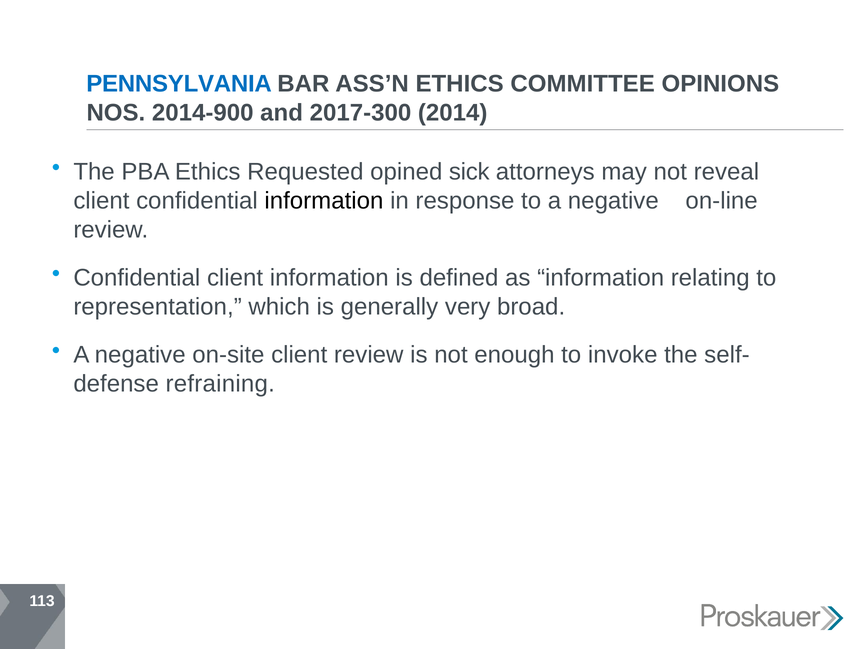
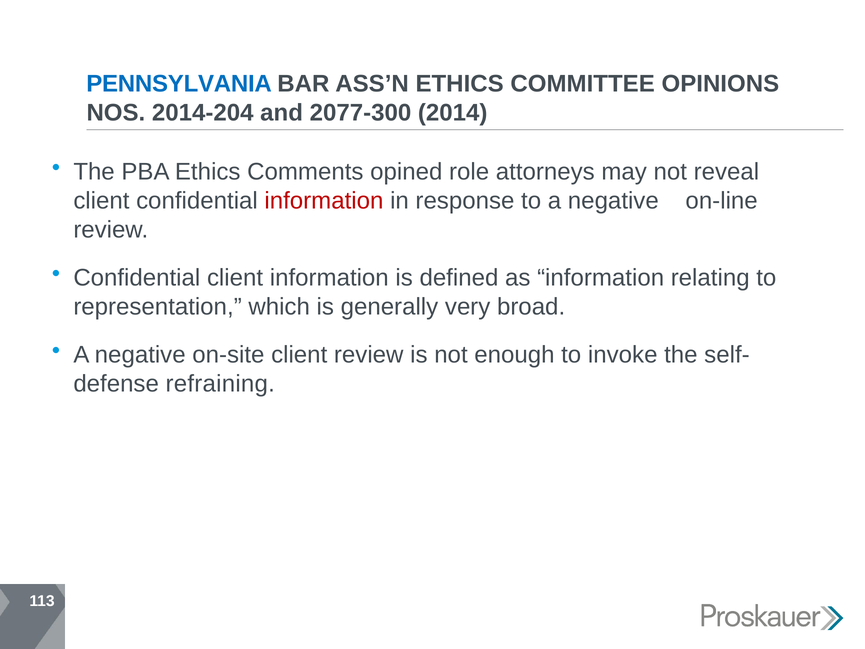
2014-900: 2014-900 -> 2014-204 (203, 113)
2017-300: 2017-300 -> 2077-300 (361, 113)
Requested: Requested -> Comments (305, 172)
sick: sick -> role (469, 172)
information colour: black -> red (324, 201)
